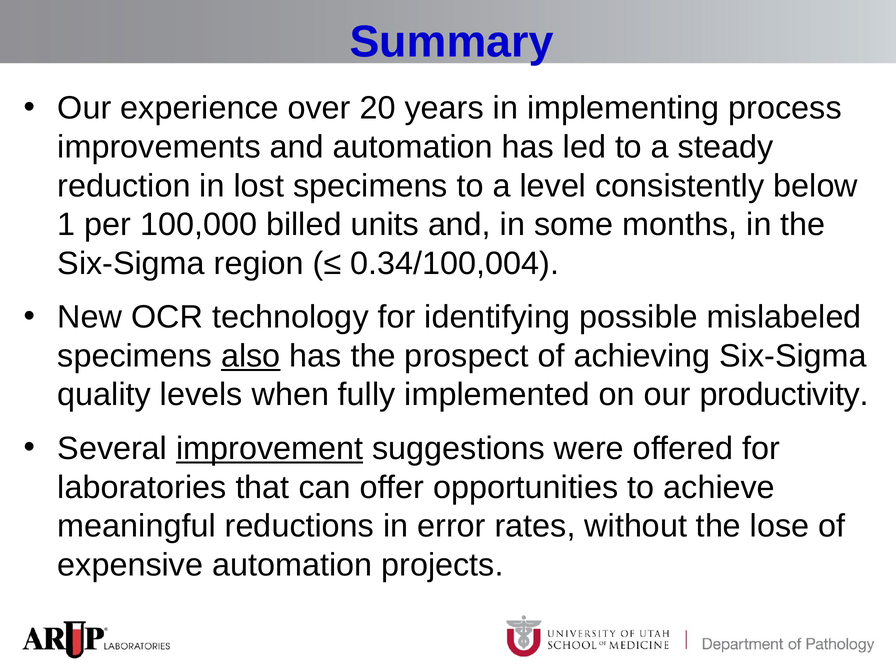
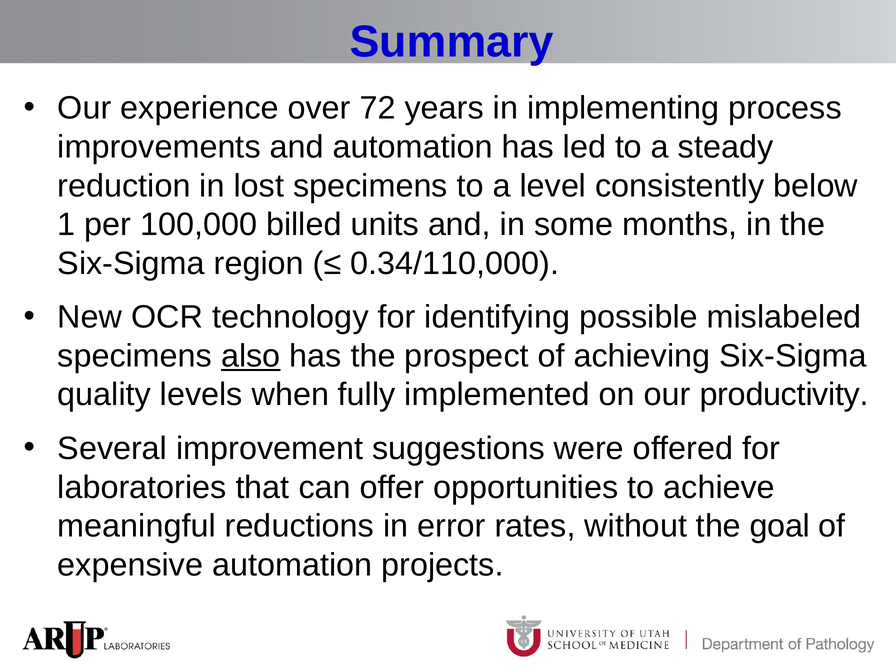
20: 20 -> 72 (378, 108)
0.34/100,004: 0.34/100,004 -> 0.34/110,000 (455, 263)
improvement underline: present -> none (270, 449)
lose: lose -> goal (780, 526)
